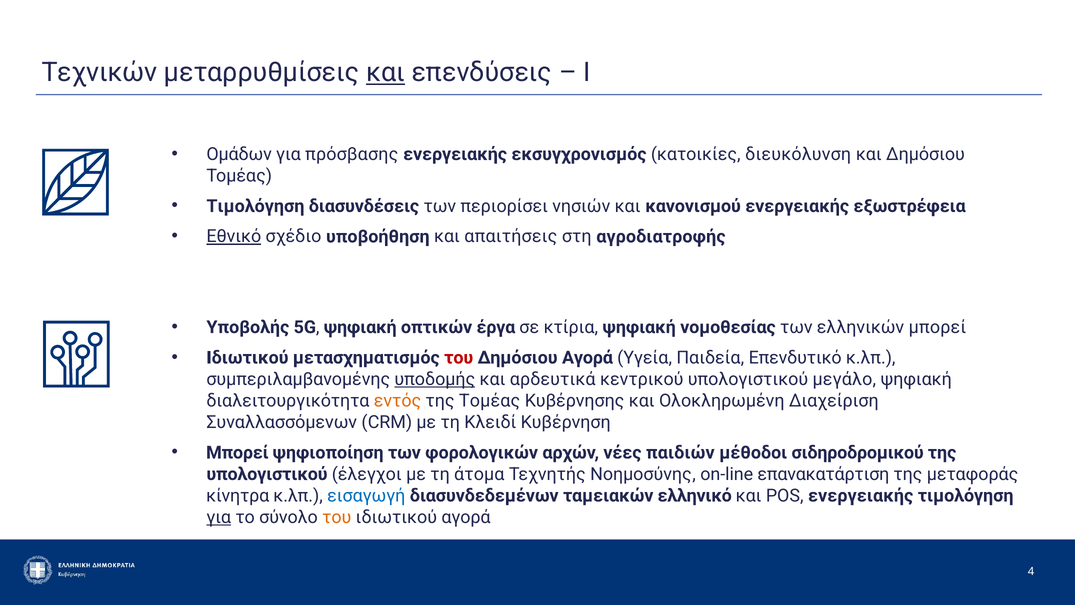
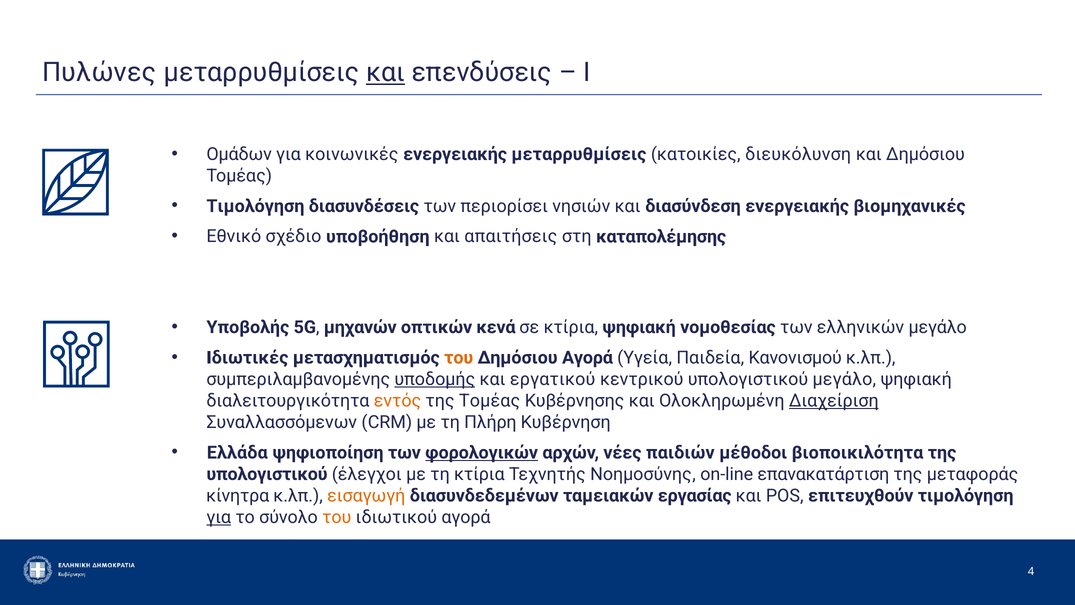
Τεχνικών: Τεχνικών -> Πυλώνες (99, 73)
πρόσβασης: πρόσβασης -> κοινωνικές (352, 154)
ενεργειακής εκσυγχρονισμός: εκσυγχρονισμός -> μεταρρυθμίσεις (579, 154)
κανονισμού: κανονισμού -> διασύνδεση (693, 206)
εξωστρέφεια: εξωστρέφεια -> βιομηχανικές (909, 206)
Εθνικό underline: present -> none (234, 236)
αγροδιατροφής: αγροδιατροφής -> καταπολέμησης (661, 236)
5G ψηφιακή: ψηφιακή -> μηχανών (360, 327)
έργα: έργα -> κενά (496, 327)
ελληνικών μπορεί: μπορεί -> μεγάλο (938, 327)
Ιδιωτικού: Ιδιωτικού -> Ιδιωτικές (247, 357)
του colour: red -> orange (459, 357)
Επενδυτικό: Επενδυτικό -> Κανονισμού (795, 357)
αρδευτικά: αρδευτικά -> εργατικού (553, 379)
Διαχείριση underline: none -> present (834, 400)
Κλειδί: Κλειδί -> Πλήρη (490, 422)
Μπορεί: Μπορεί -> Ελλάδα (237, 452)
φορολογικών underline: none -> present (482, 452)
σιδηροδρομικού: σιδηροδρομικού -> βιοποικιλότητα (857, 452)
τη άτομα: άτομα -> κτίρια (479, 474)
εισαγωγή colour: blue -> orange (366, 495)
ελληνικό: ελληνικό -> εργασίας (695, 495)
POS ενεργειακής: ενεργειακής -> επιτευχθούν (861, 495)
